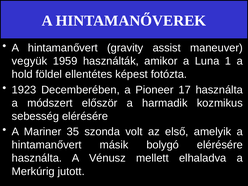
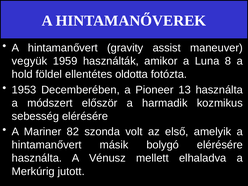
1: 1 -> 8 (228, 61)
képest: képest -> oldotta (132, 74)
1923: 1923 -> 1953 (24, 90)
17: 17 -> 13 (185, 90)
35: 35 -> 82 (73, 132)
